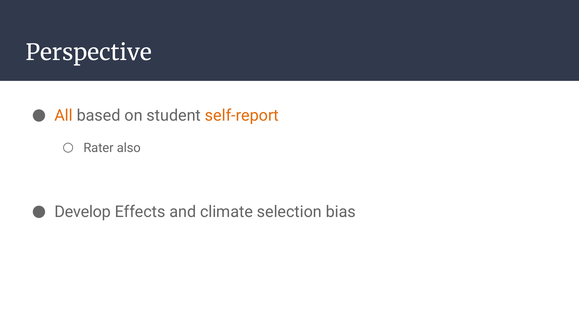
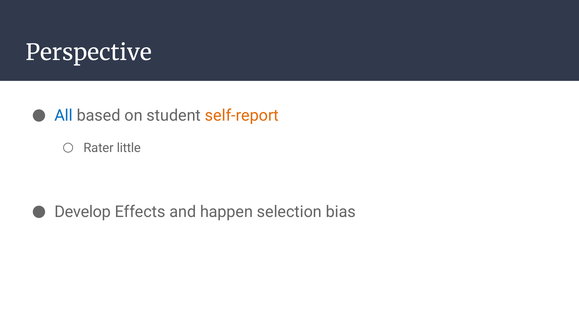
All colour: orange -> blue (64, 115)
also: also -> little (129, 148)
climate: climate -> happen (227, 212)
